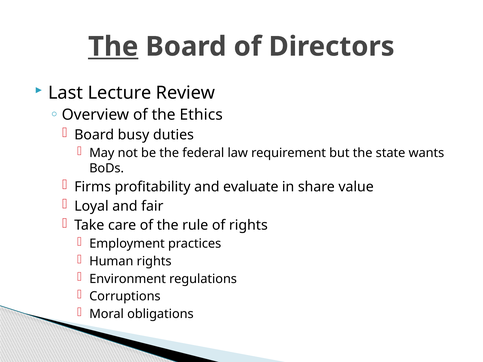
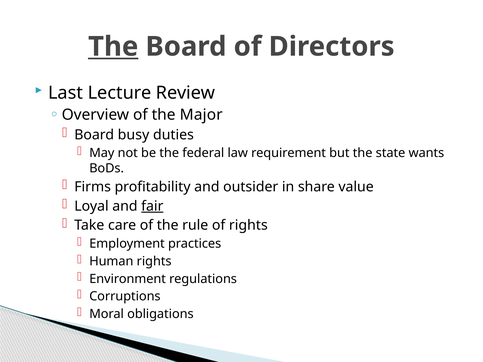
Ethics: Ethics -> Major (201, 115)
evaluate: evaluate -> outsider (251, 187)
fair underline: none -> present (152, 206)
